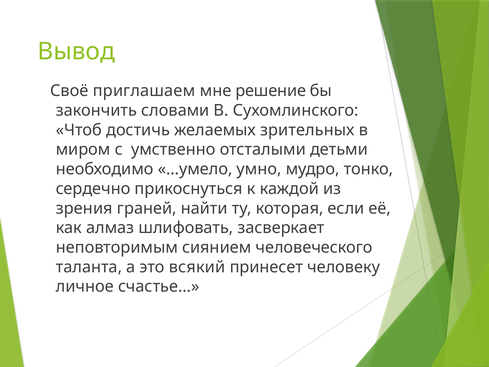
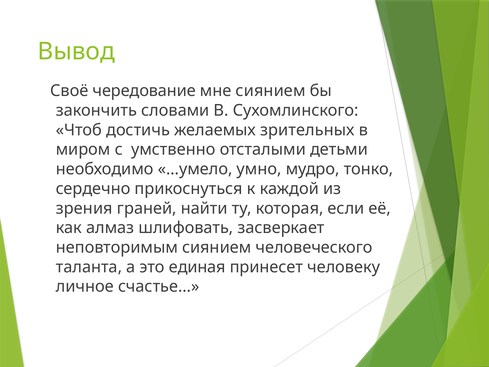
приглашаем: приглашаем -> чередование (144, 91)
мне решение: решение -> сиянием (271, 91)
всякий: всякий -> единая (197, 267)
